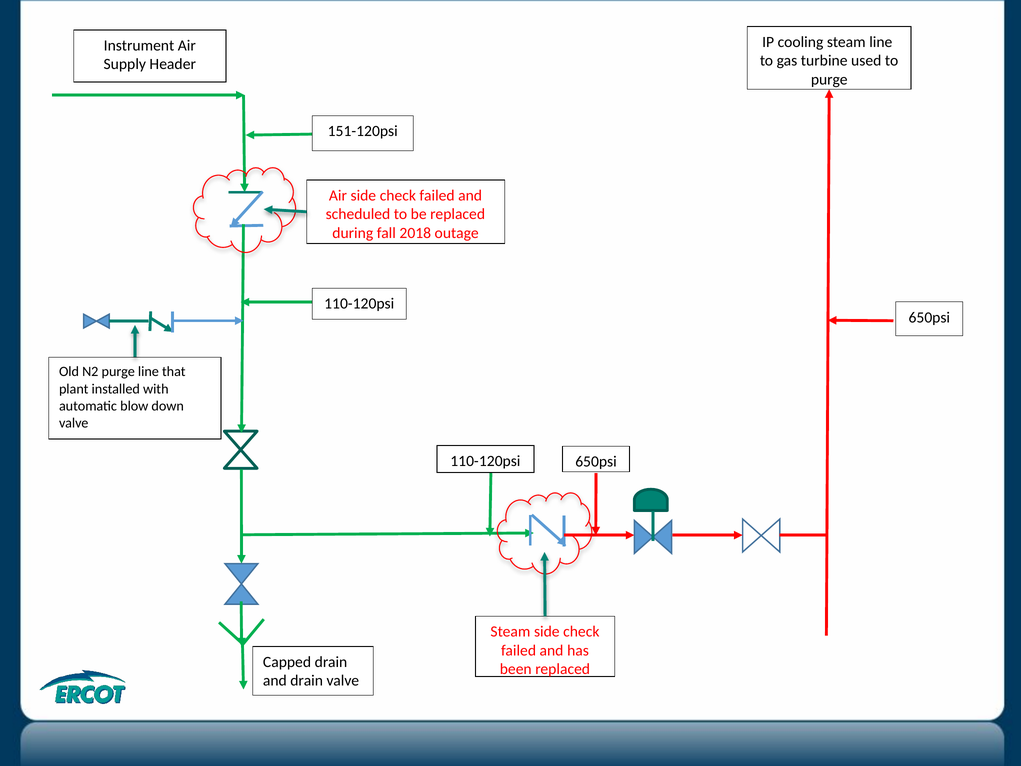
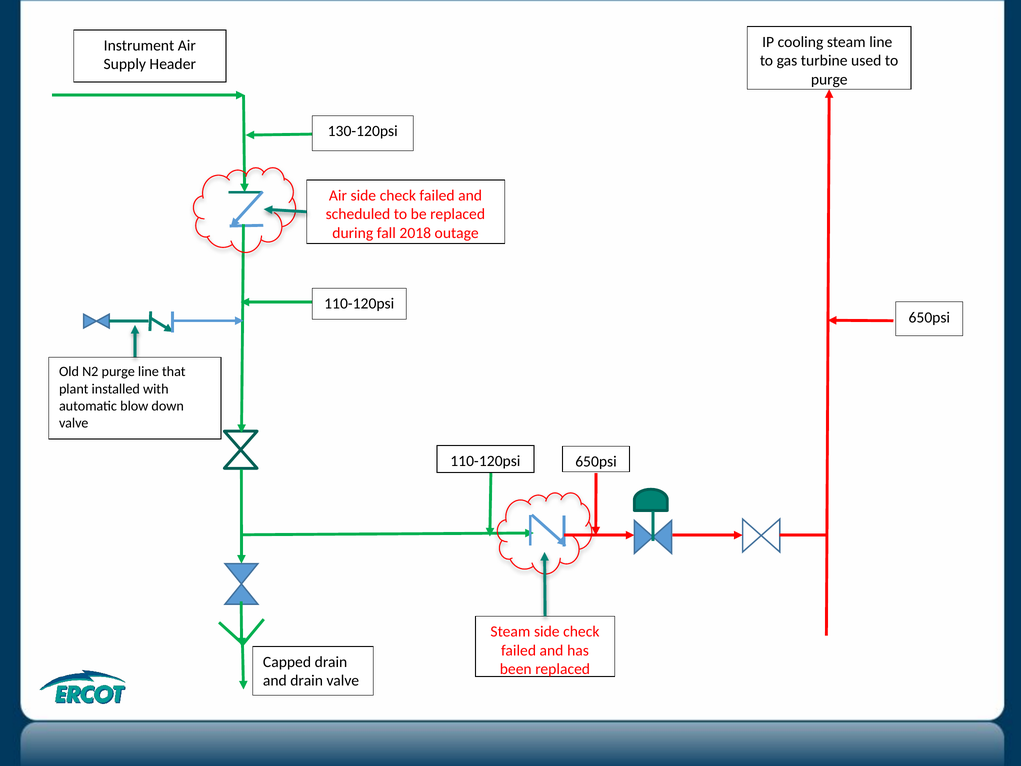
151-120psi: 151-120psi -> 130-120psi (363, 131)
